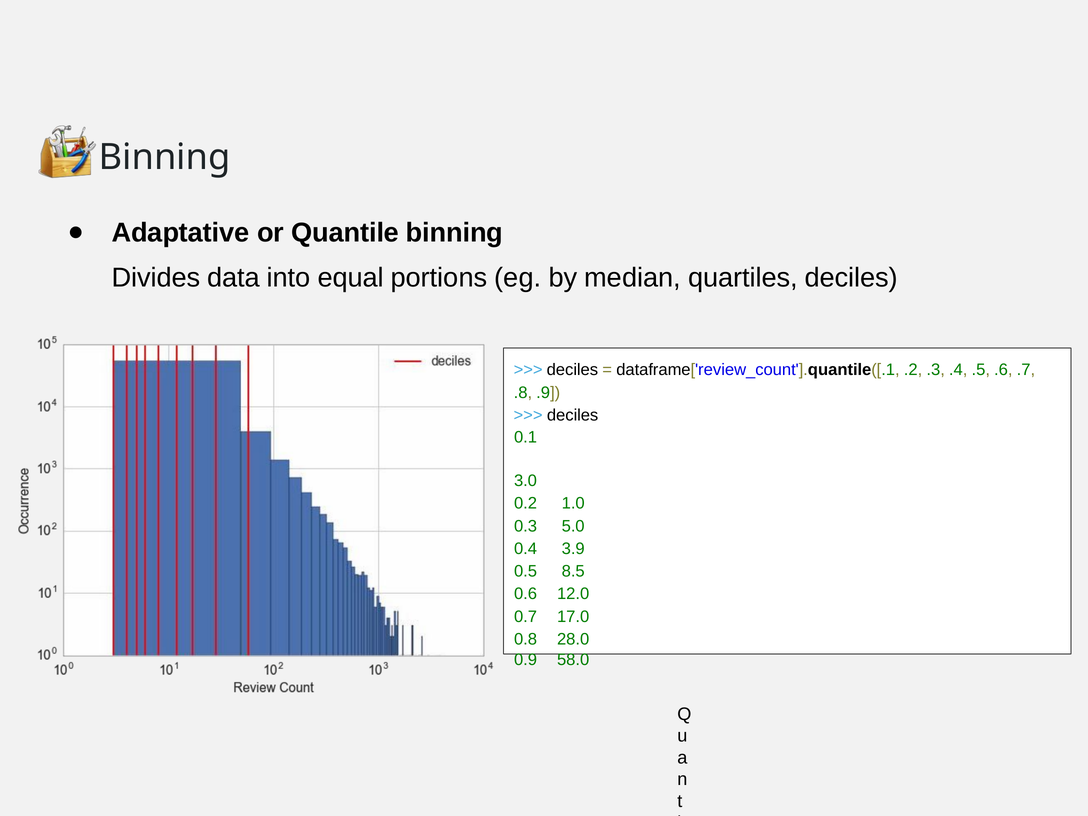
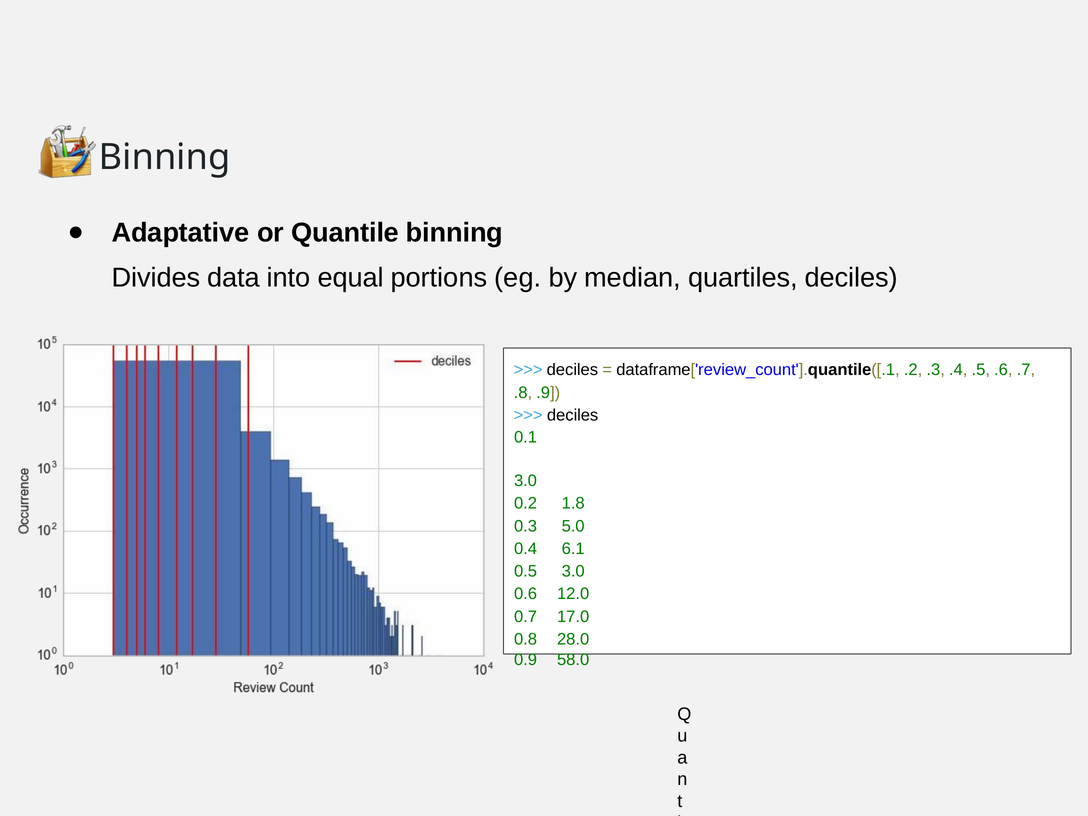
1.0: 1.0 -> 1.8 (573, 503)
3.9: 3.9 -> 6.1 (573, 549)
0.5 8.5: 8.5 -> 3.0 (573, 571)
